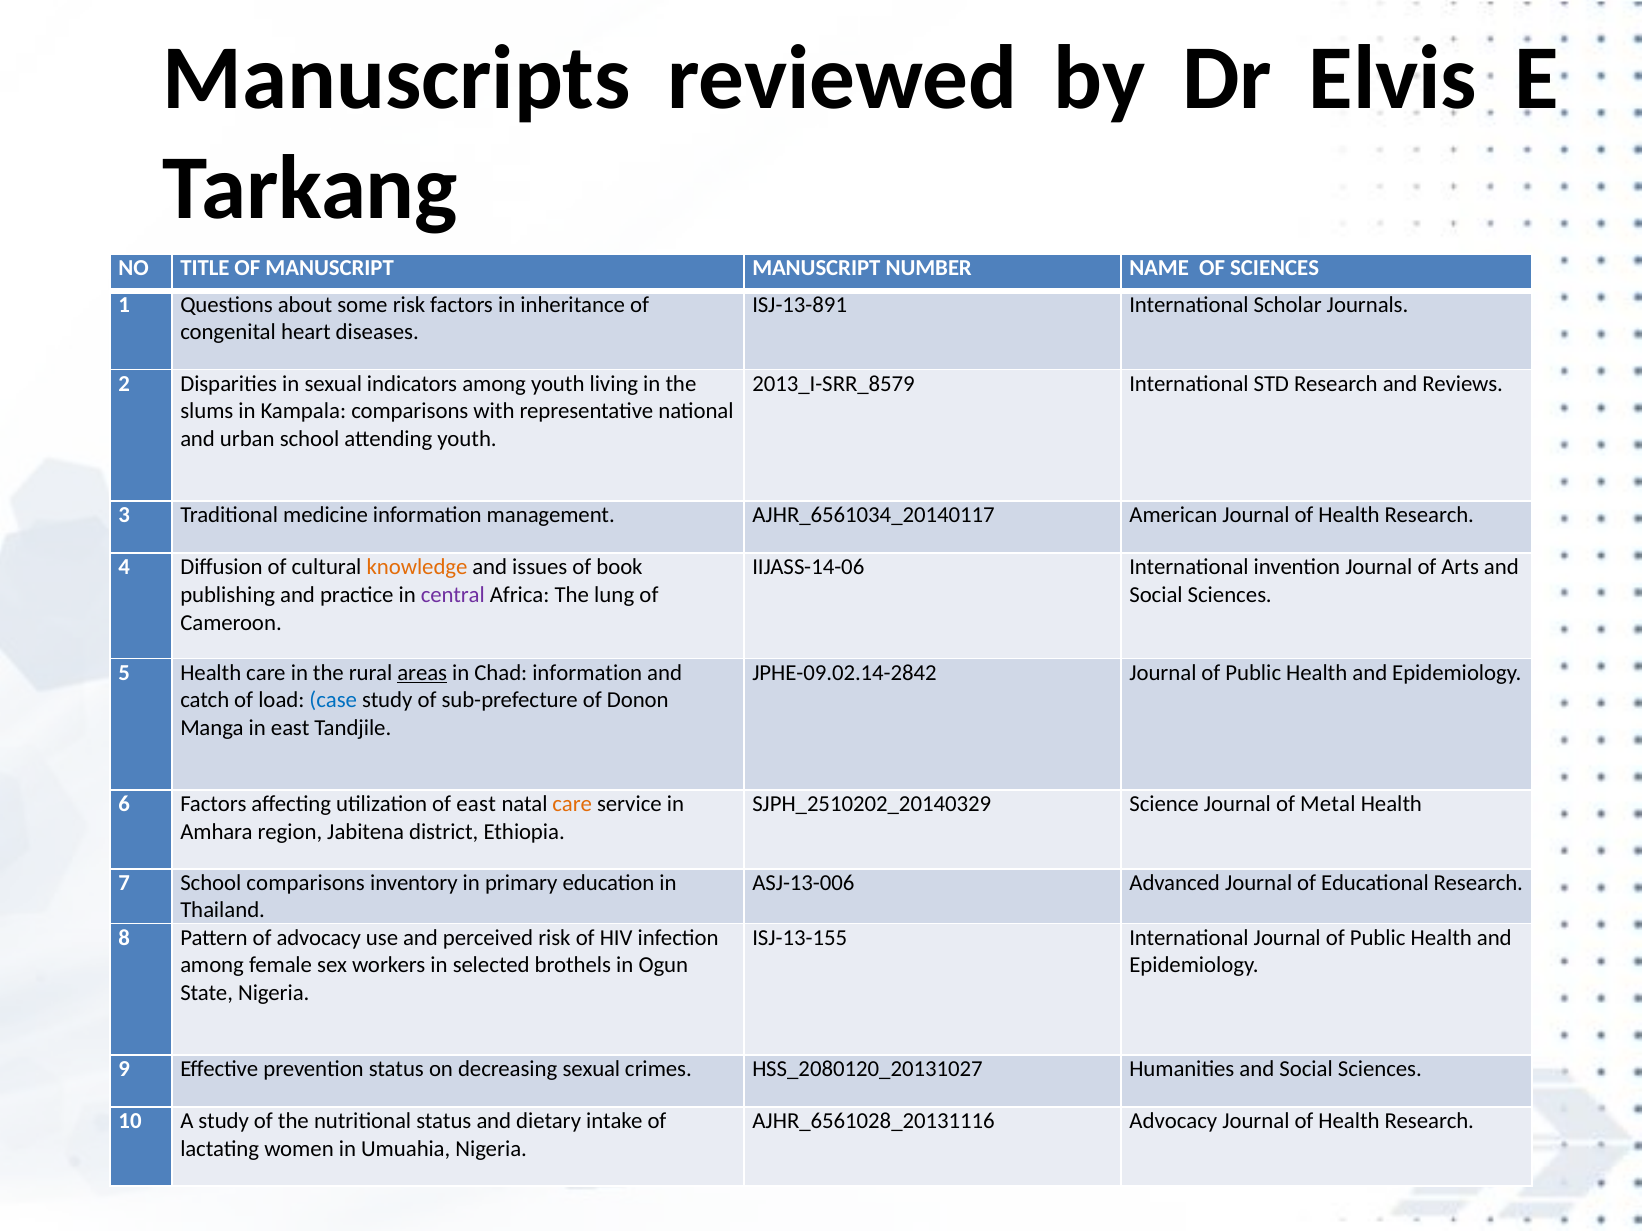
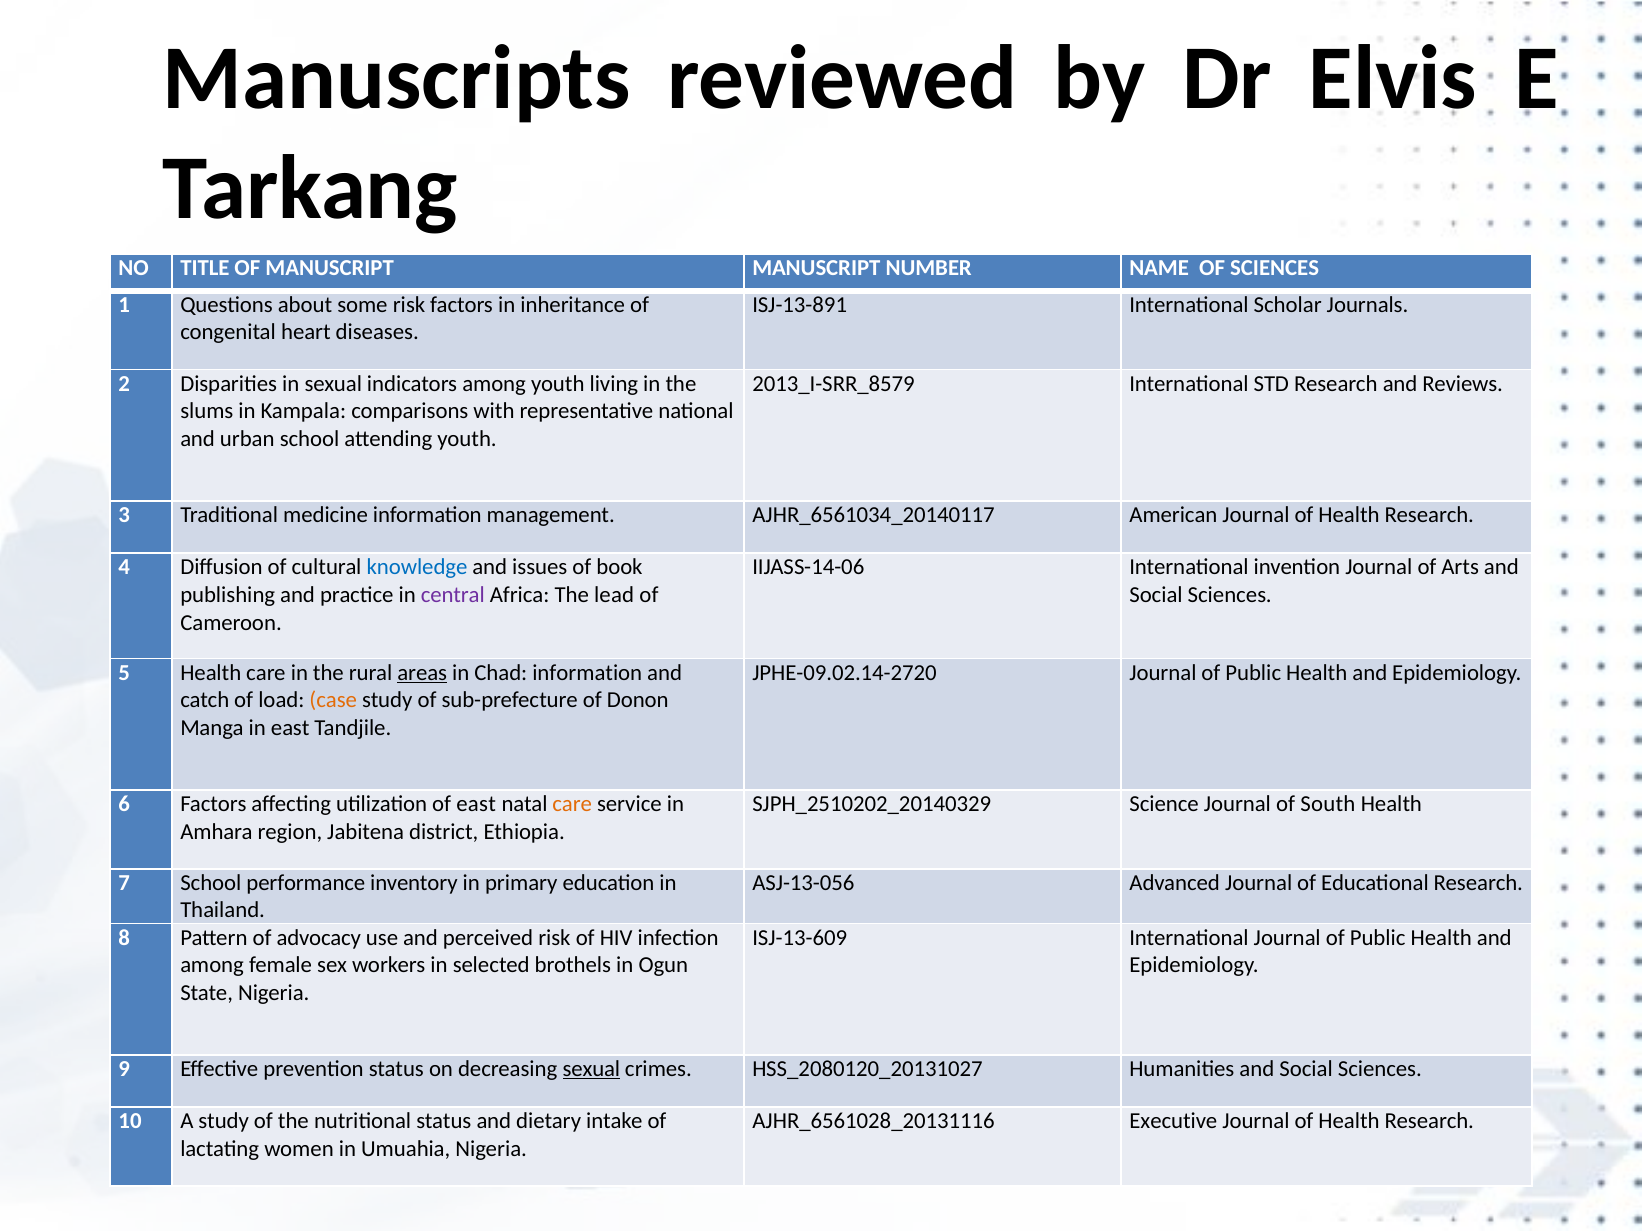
knowledge colour: orange -> blue (417, 568)
lung: lung -> lead (614, 595)
JPHE-09.02.14-2842: JPHE-09.02.14-2842 -> JPHE-09.02.14-2720 (844, 673)
case colour: blue -> orange (333, 700)
Metal: Metal -> South (1328, 804)
School comparisons: comparisons -> performance (306, 883)
ASJ-13-006: ASJ-13-006 -> ASJ-13-056 (803, 883)
ISJ-13-155: ISJ-13-155 -> ISJ-13-609 (800, 938)
sexual underline: none -> present (591, 1069)
Advocacy: Advocacy -> Executive (1173, 1122)
